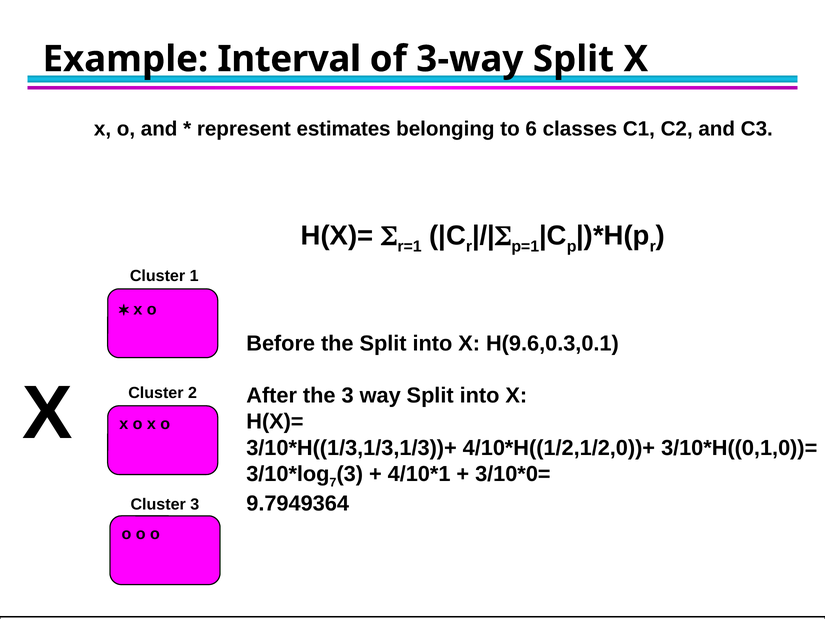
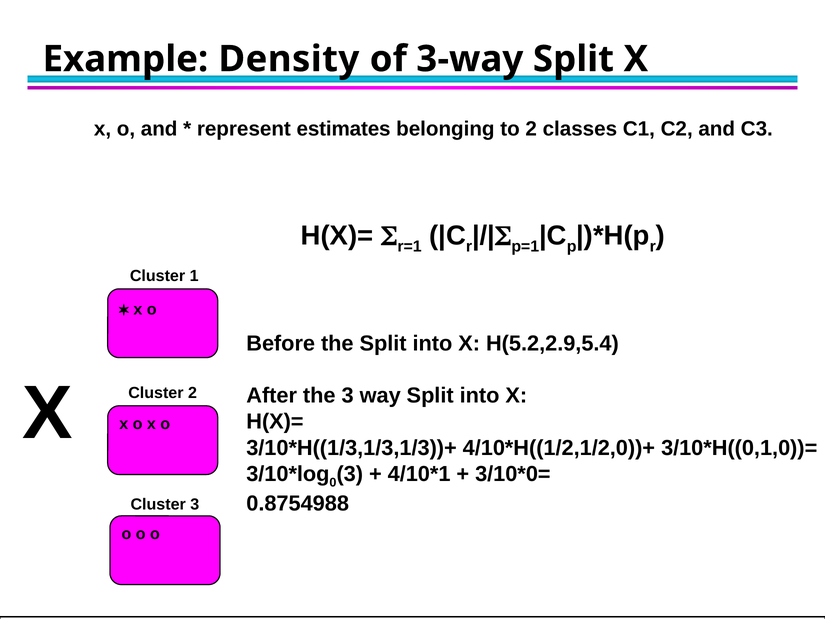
Interval: Interval -> Density (289, 59)
to 6: 6 -> 2 (531, 129)
H(9.6,0.3,0.1: H(9.6,0.3,0.1 -> H(5.2,2.9,5.4 (552, 343)
7: 7 -> 0 (333, 482)
9.7949364: 9.7949364 -> 0.8754988 (298, 504)
